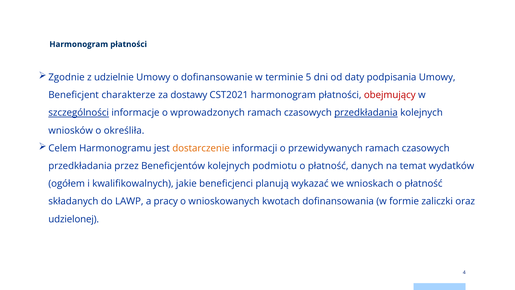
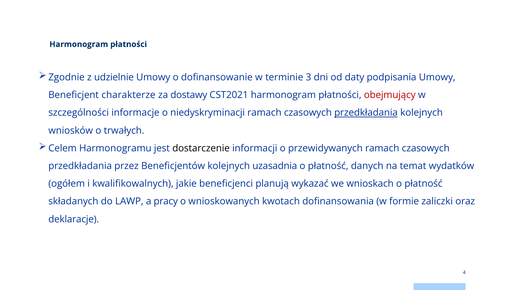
5: 5 -> 3 (309, 77)
szczególności underline: present -> none (79, 113)
wprowadzonych: wprowadzonych -> niedyskryminacji (208, 113)
określiła: określiła -> trwałych (124, 130)
dostarczenie colour: orange -> black (201, 148)
podmiotu: podmiotu -> uzasadnia (275, 166)
udzielonej: udzielonej -> deklaracje (74, 219)
